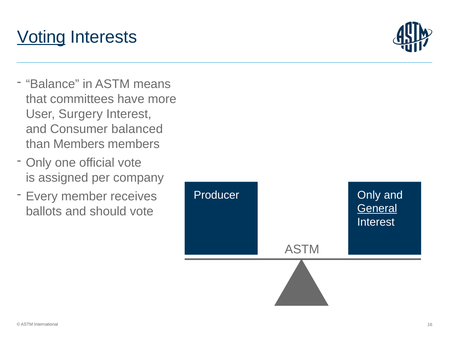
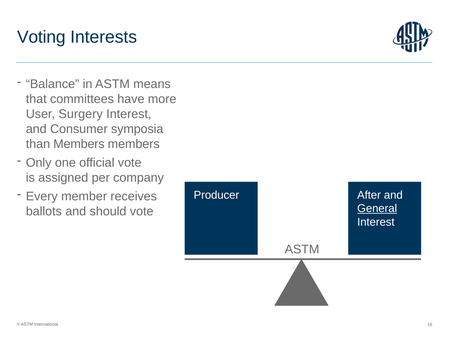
Voting underline: present -> none (41, 37)
balanced: balanced -> symposia (137, 129)
Producer Only: Only -> After (369, 195)
